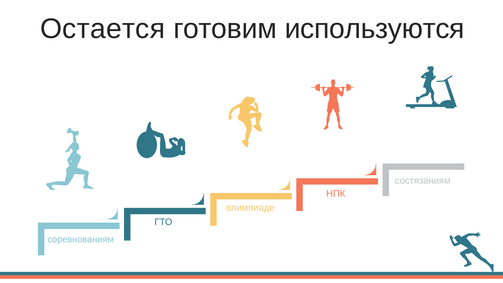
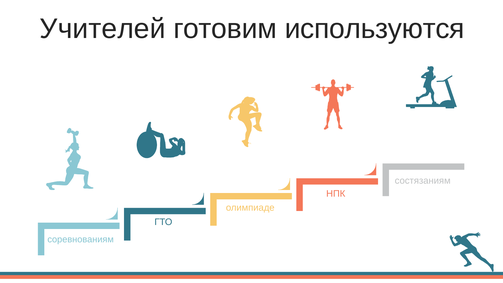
Остается: Остается -> Учителей (103, 29)
